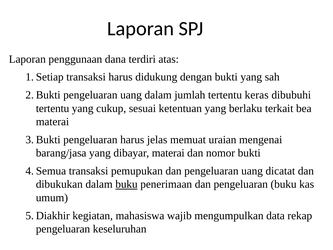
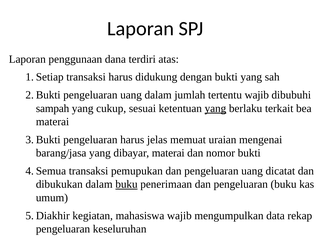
tertentu keras: keras -> wajib (257, 95)
tertentu: tertentu -> sampah (53, 108)
yang underline: none -> present (215, 108)
